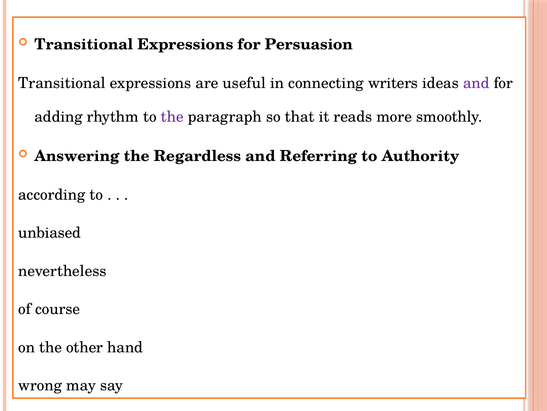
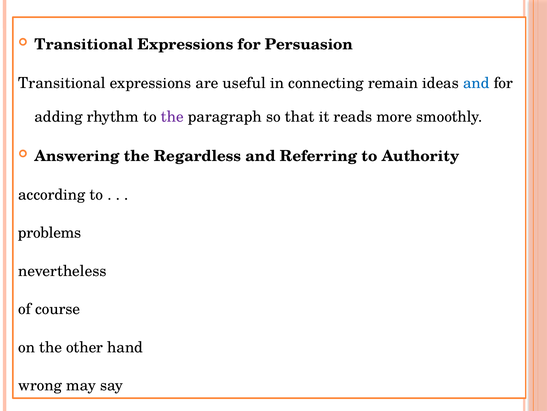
writers: writers -> remain (393, 83)
and colour: purple -> blue (476, 83)
unbiased: unbiased -> problems (50, 233)
